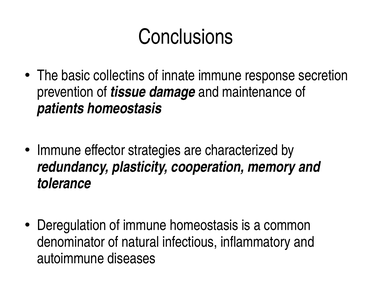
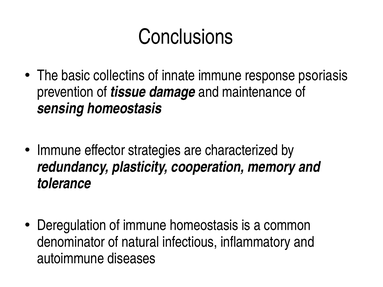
secretion: secretion -> psoriasis (323, 75)
patients: patients -> sensing (60, 109)
